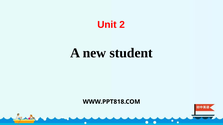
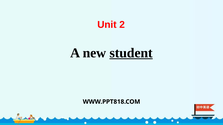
student underline: none -> present (131, 53)
